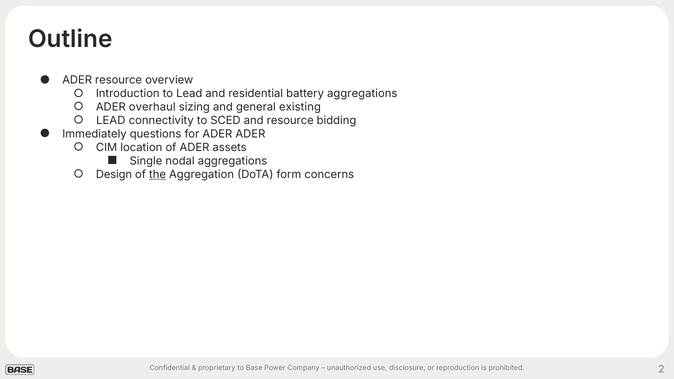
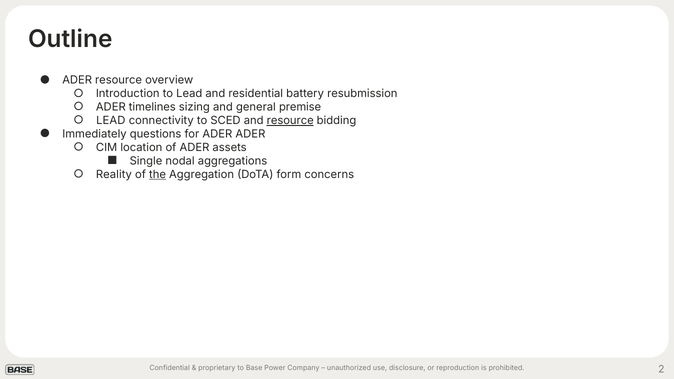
battery aggregations: aggregations -> resubmission (362, 94)
overhaul: overhaul -> timelines (152, 107)
existing: existing -> premise (300, 107)
resource underline: none -> present (290, 121)
Design: Design -> Reality (114, 175)
